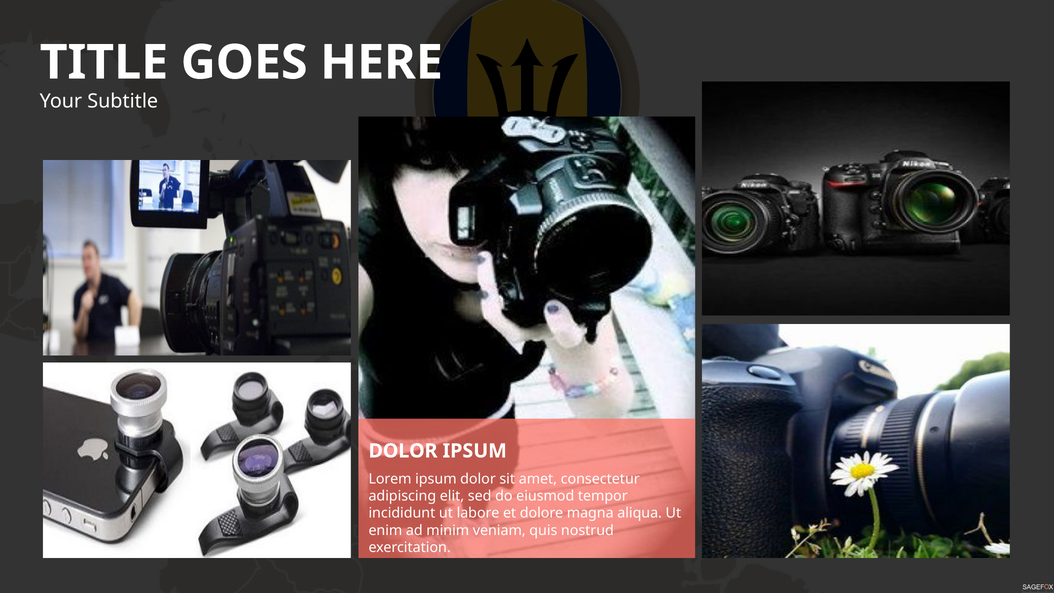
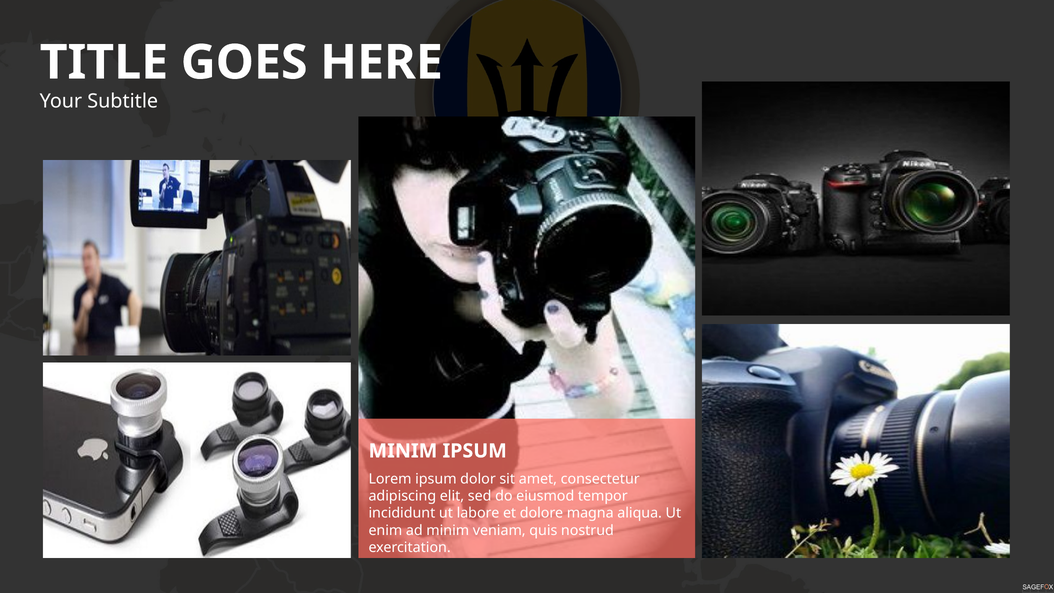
DOLOR: DOLOR -> MINIM (403, 451)
